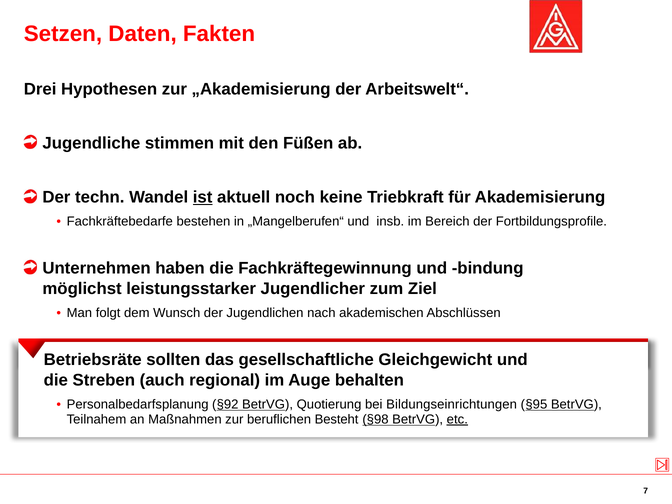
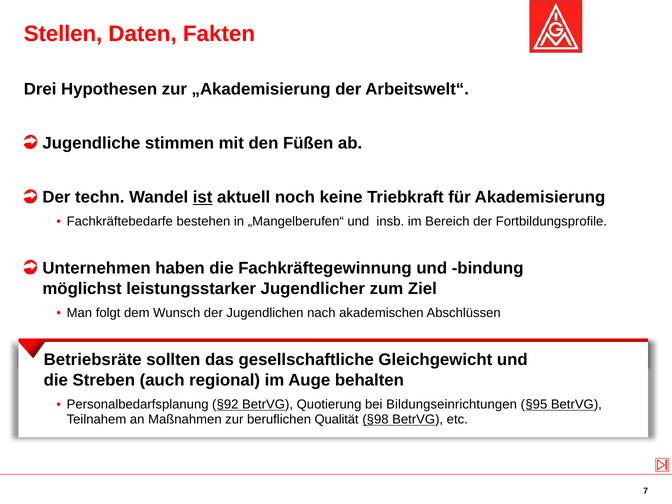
Setzen: Setzen -> Stellen (63, 34)
Besteht: Besteht -> Qualität (337, 419)
etc underline: present -> none (457, 419)
